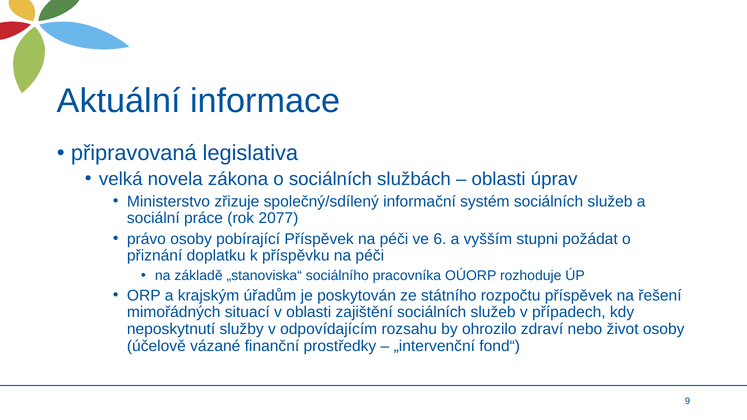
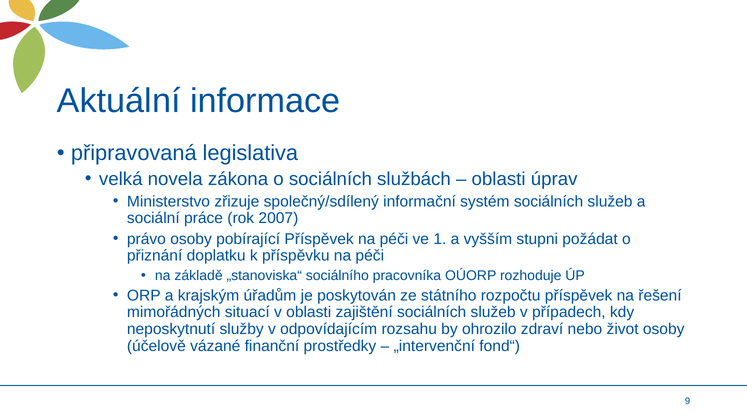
2077: 2077 -> 2007 (278, 218)
6: 6 -> 1 (440, 239)
